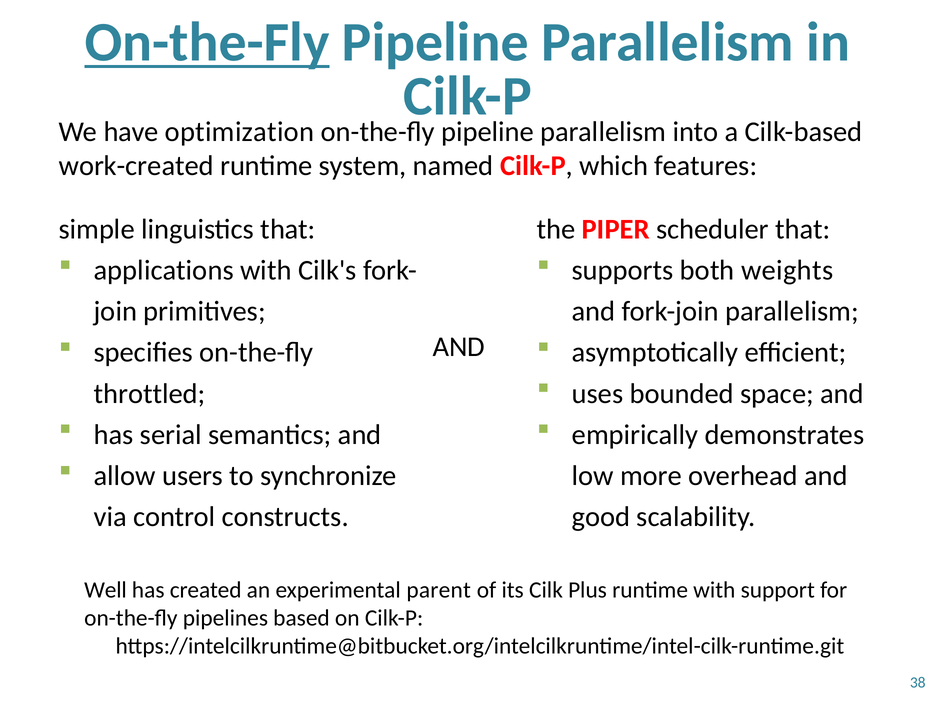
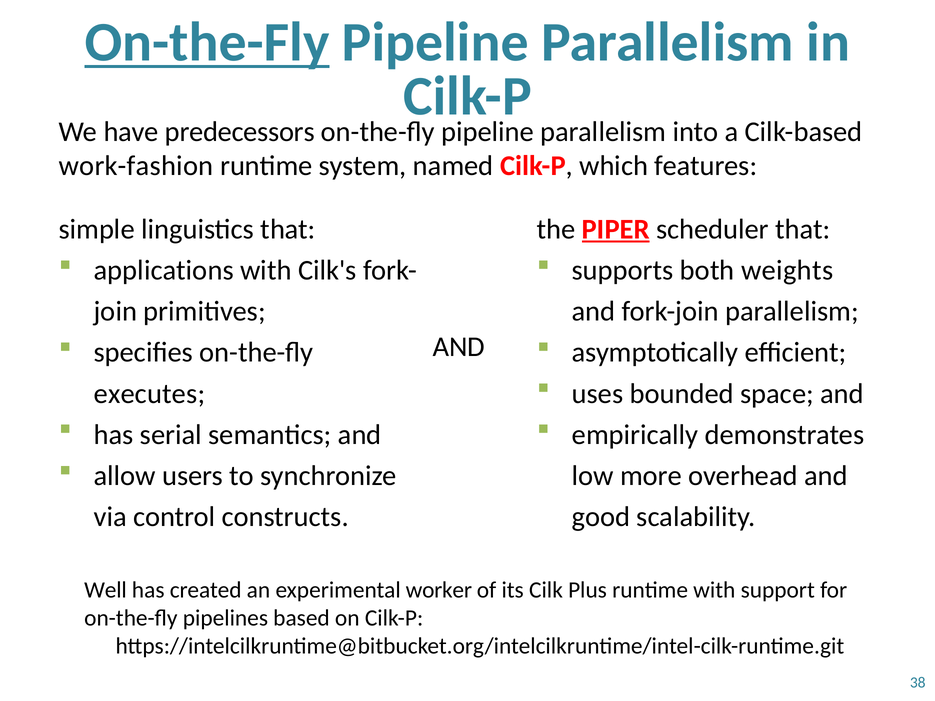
optimization: optimization -> predecessors (240, 132)
work-created: work-created -> work-fashion (136, 166)
PIPER underline: none -> present (616, 229)
throttled: throttled -> executes (150, 394)
parent: parent -> worker (439, 590)
